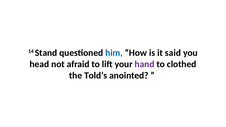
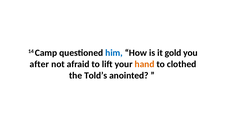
Stand: Stand -> Camp (46, 53)
said: said -> gold (173, 53)
head: head -> after (39, 64)
hand colour: purple -> orange (145, 64)
